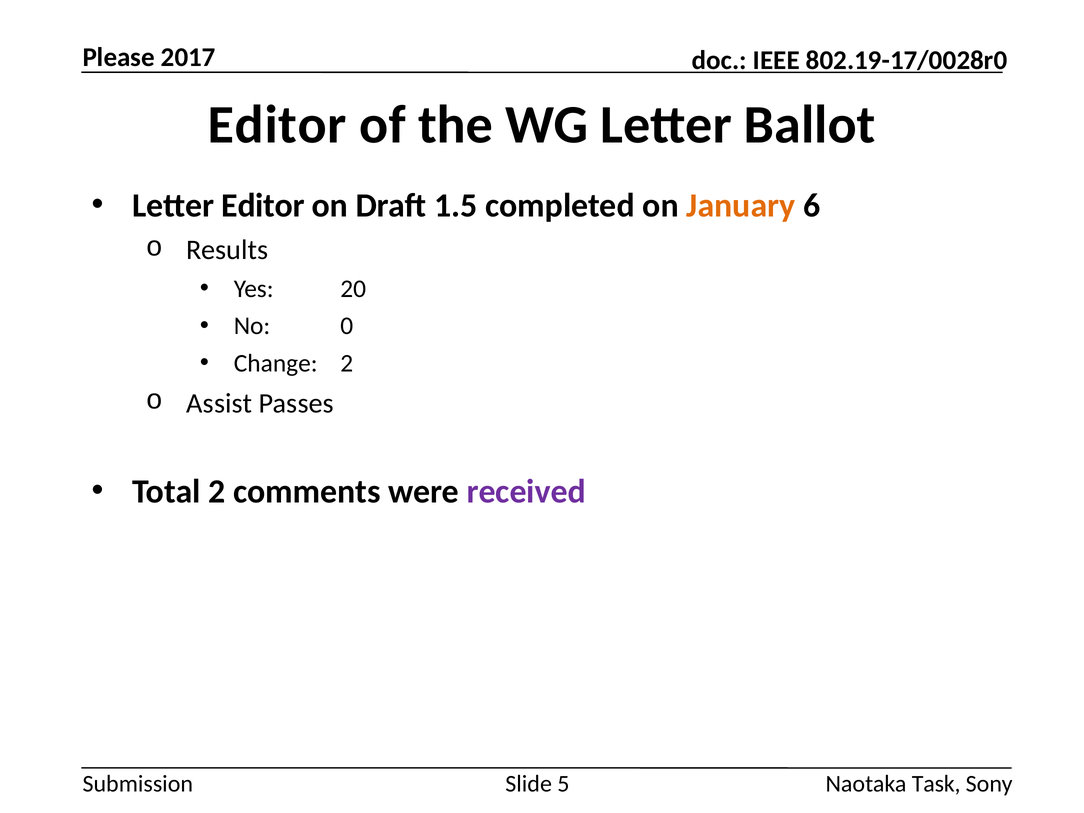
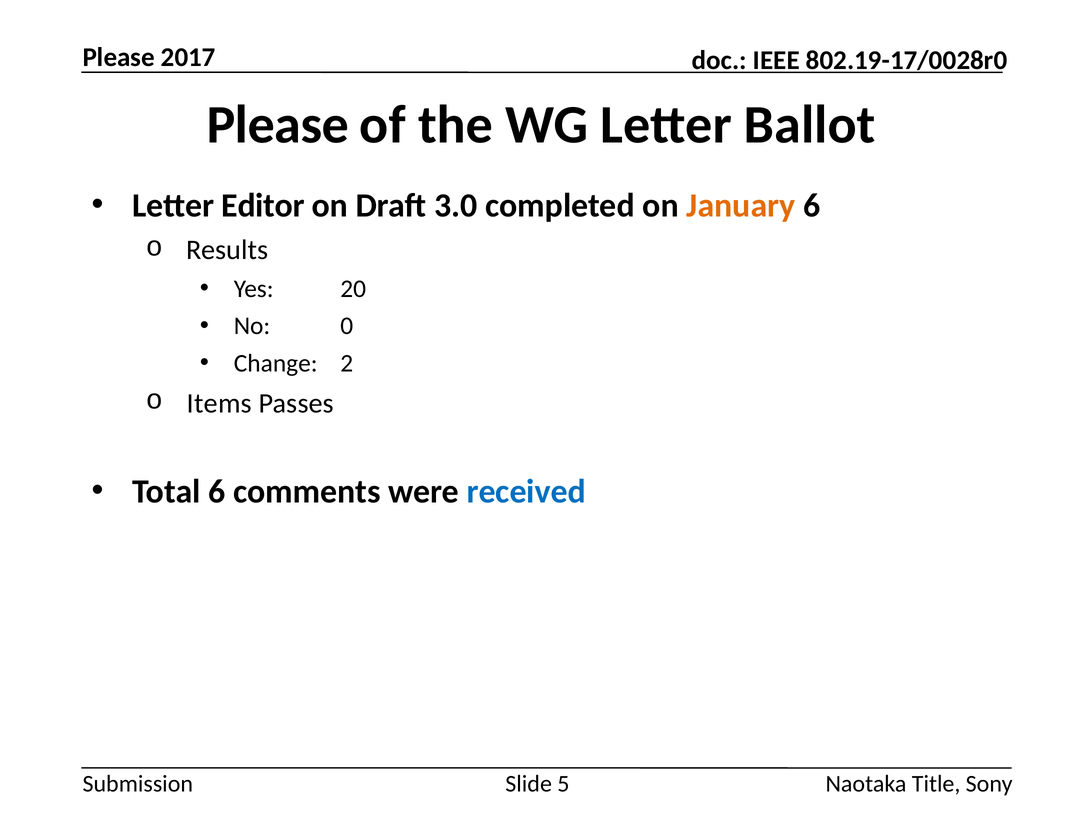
Editor: Editor -> Please (278, 125)
1.5: 1.5 -> 3.0 (456, 206)
Assist: Assist -> Items (219, 403)
Total 2: 2 -> 6 (217, 491)
received colour: purple -> blue (526, 491)
Task: Task -> Title (936, 784)
